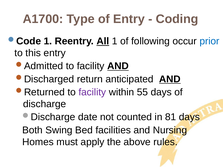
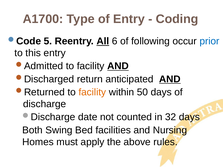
1: 1 -> 5 (48, 41)
All 1: 1 -> 6 (115, 41)
facility colour: purple -> orange (92, 92)
55: 55 -> 50 (142, 92)
81: 81 -> 32 (171, 117)
